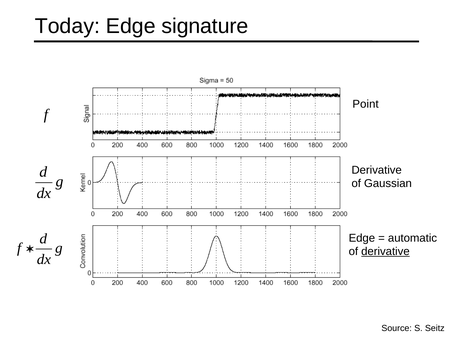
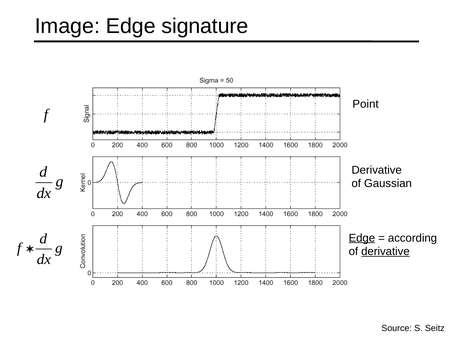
Today: Today -> Image (67, 26)
Edge underline: none -> present (362, 238)
automatic: automatic -> according (412, 238)
